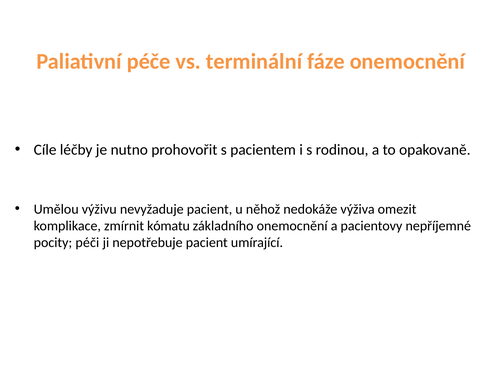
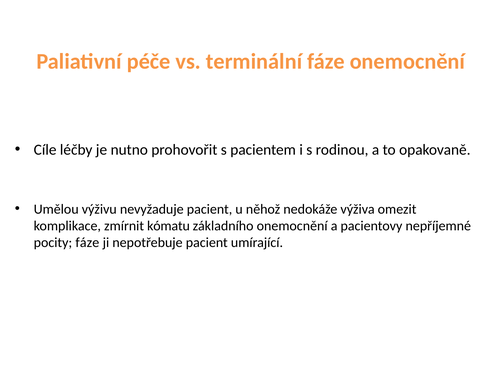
pocity péči: péči -> fáze (87, 242)
